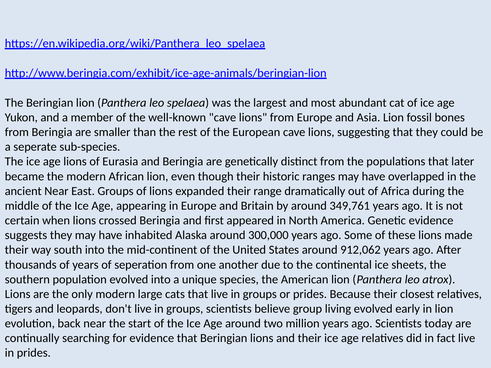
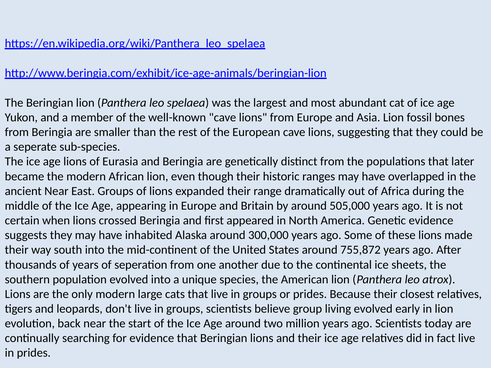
349,761: 349,761 -> 505,000 (350, 206)
912,062: 912,062 -> 755,872 (360, 250)
